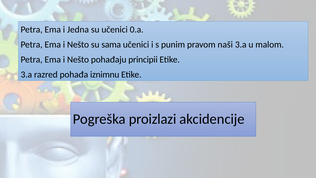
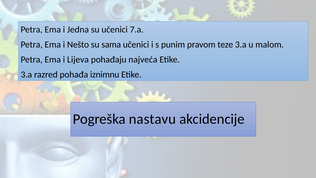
0.a: 0.a -> 7.a (137, 29)
naši: naši -> teze (225, 44)
Nešto: Nešto -> Lijeva (78, 59)
principii: principii -> najveća (143, 59)
proizlazi: proizlazi -> nastavu (152, 119)
